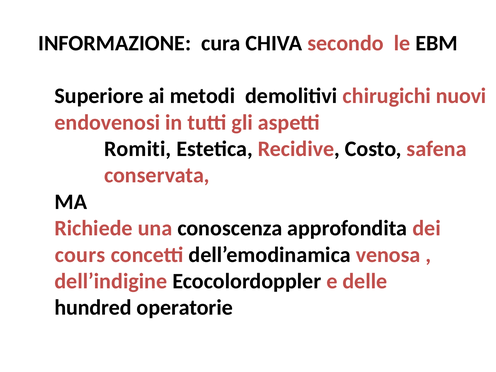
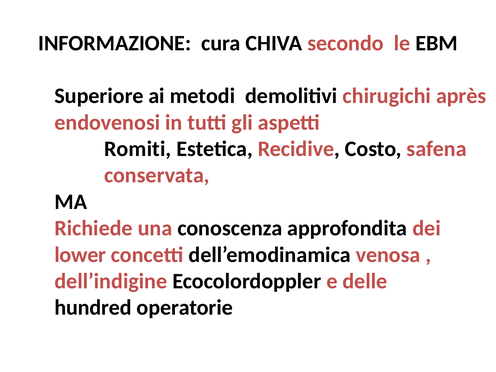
nuovi: nuovi -> après (461, 96)
cours: cours -> lower (80, 255)
